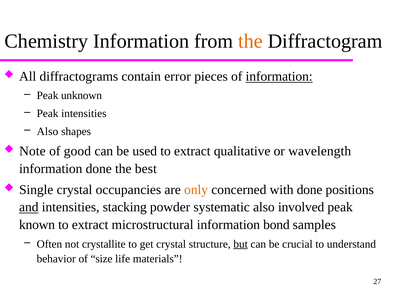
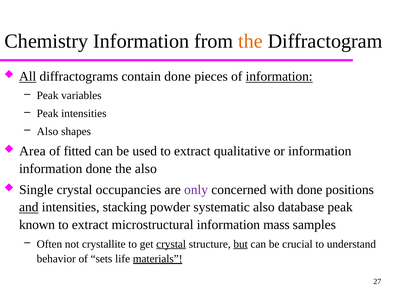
All underline: none -> present (28, 77)
contain error: error -> done (178, 77)
unknown: unknown -> variables (81, 96)
Note: Note -> Area (32, 151)
good: good -> fitted (78, 151)
or wavelength: wavelength -> information (320, 151)
the best: best -> also (146, 169)
only colour: orange -> purple (196, 190)
involved: involved -> database (301, 208)
bond: bond -> mass (276, 225)
crystal underline: none -> present (171, 244)
size: size -> sets (101, 259)
materials underline: none -> present (158, 259)
